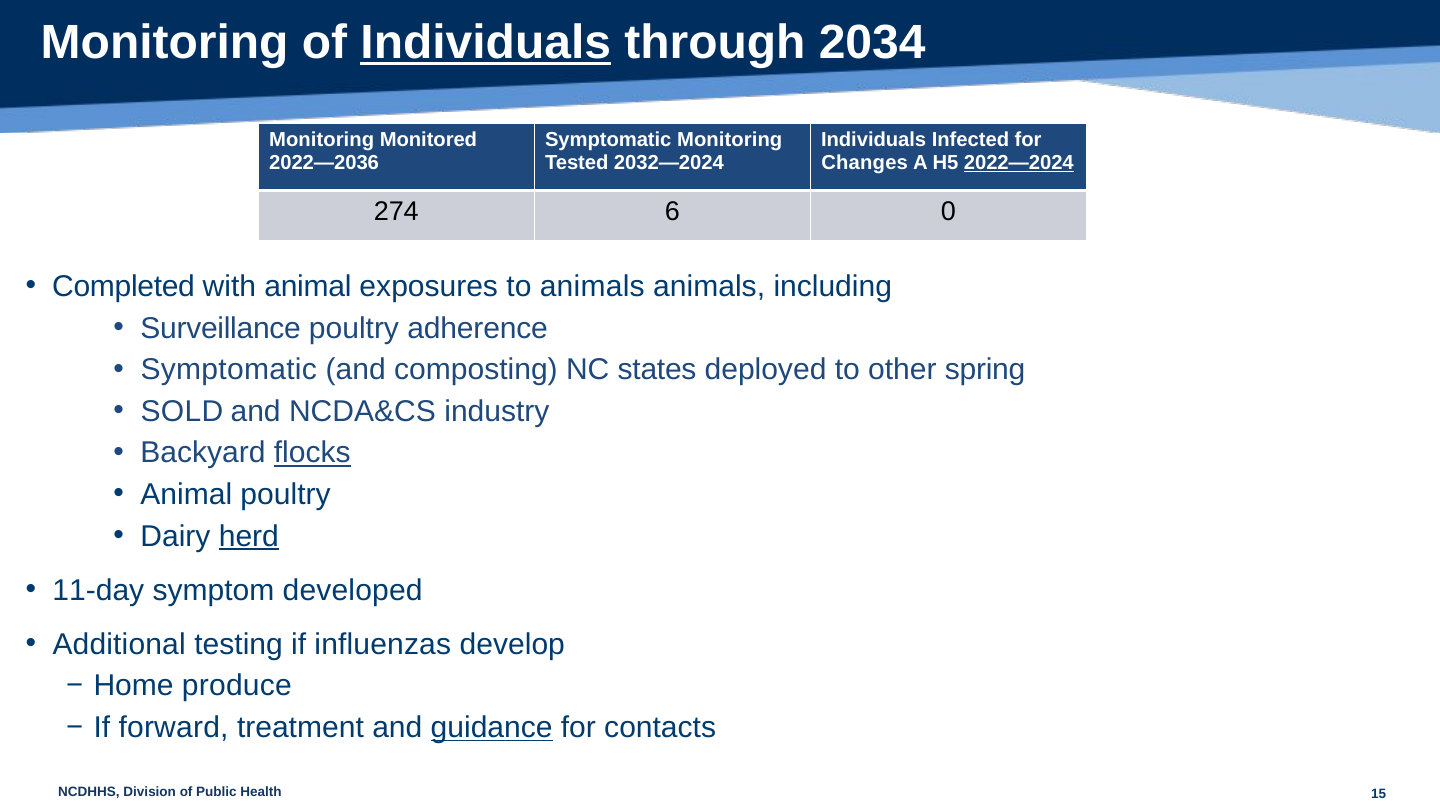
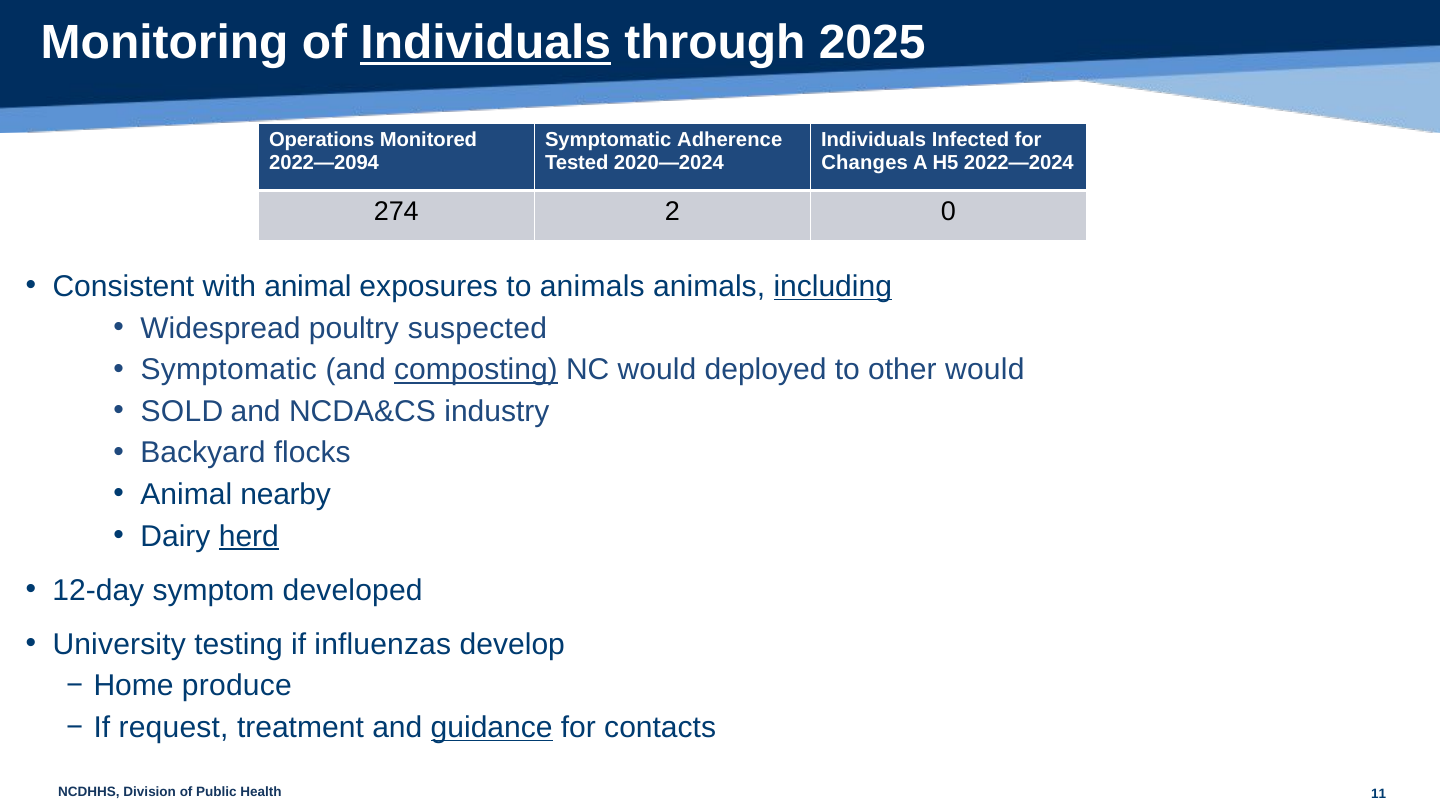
2034: 2034 -> 2025 (872, 43)
Monitoring: Monitoring -> Operations (322, 140)
Symptomatic Monitoring: Monitoring -> Adherence (730, 140)
2022—2036: 2022—2036 -> 2022—2094 (324, 162)
2032—2024: 2032—2024 -> 2020—2024 (669, 162)
2022—2024 underline: present -> none (1019, 162)
6: 6 -> 2 (672, 211)
Completed: Completed -> Consistent (123, 287)
including underline: none -> present (833, 287)
Surveillance: Surveillance -> Widespread (221, 328)
adherence: adherence -> suspected (477, 328)
composting underline: none -> present (476, 370)
NC states: states -> would (657, 370)
other spring: spring -> would (985, 370)
flocks underline: present -> none (312, 453)
Animal poultry: poultry -> nearby (286, 495)
11-day: 11-day -> 12-day (98, 590)
Additional: Additional -> University (119, 644)
forward: forward -> request (174, 728)
15: 15 -> 11 (1379, 794)
